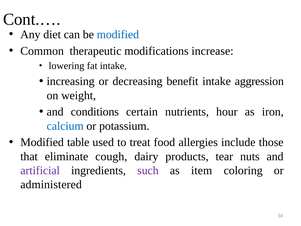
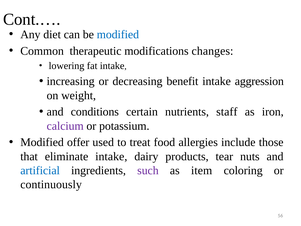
increase: increase -> changes (212, 51)
hour: hour -> staff (227, 112)
calcium colour: blue -> purple (65, 126)
table: table -> offer (78, 142)
eliminate cough: cough -> intake (111, 156)
artificial colour: purple -> blue (40, 170)
administered: administered -> continuously (51, 184)
